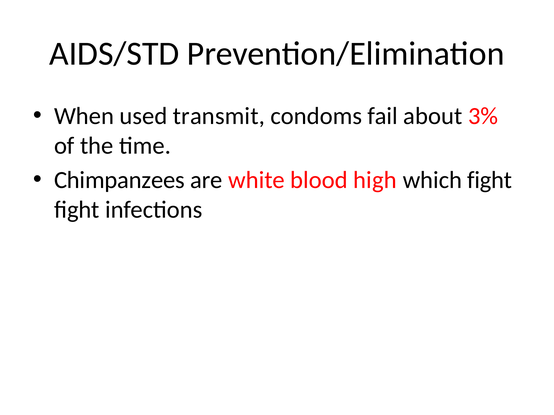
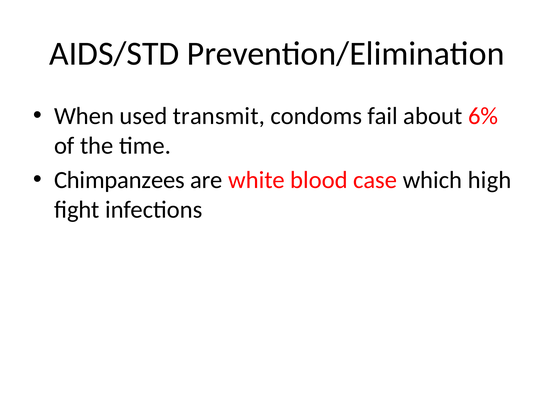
3%: 3% -> 6% (483, 116)
high: high -> case (375, 180)
which fight: fight -> high (490, 180)
